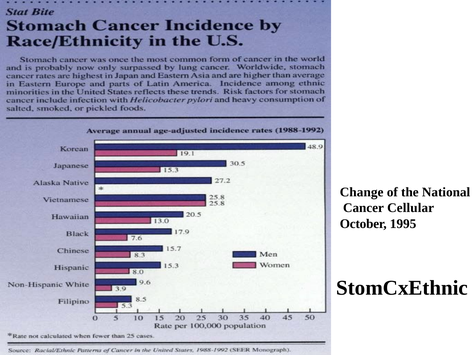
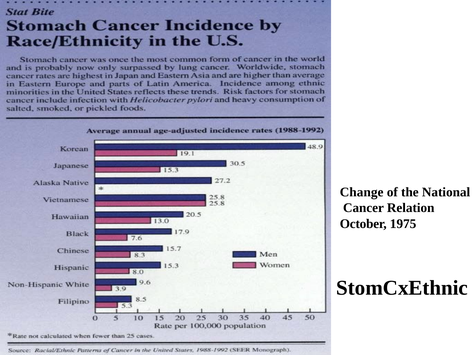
Cellular: Cellular -> Relation (411, 208)
1995: 1995 -> 1975 (403, 224)
